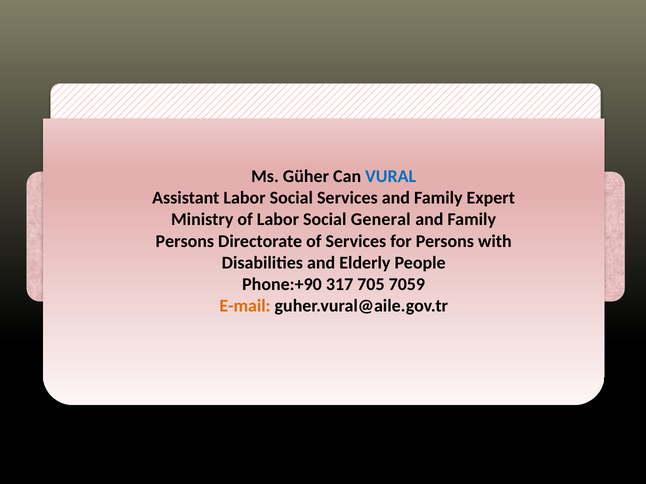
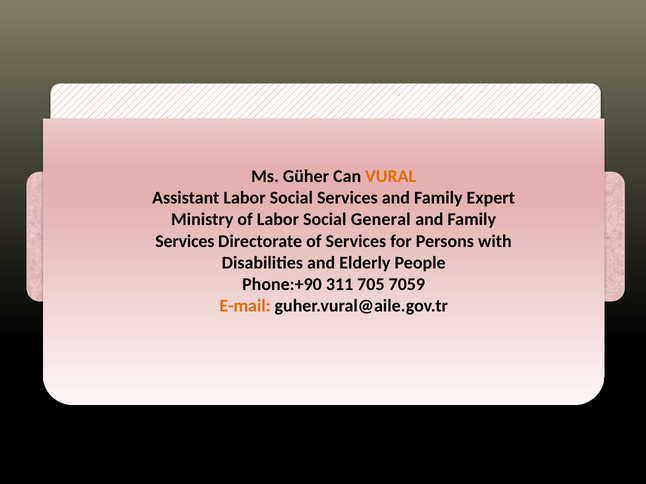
VURAL colour: blue -> orange (391, 177)
Persons: Persons -> Services (185, 241)
317: 317 -> 311 (340, 284)
